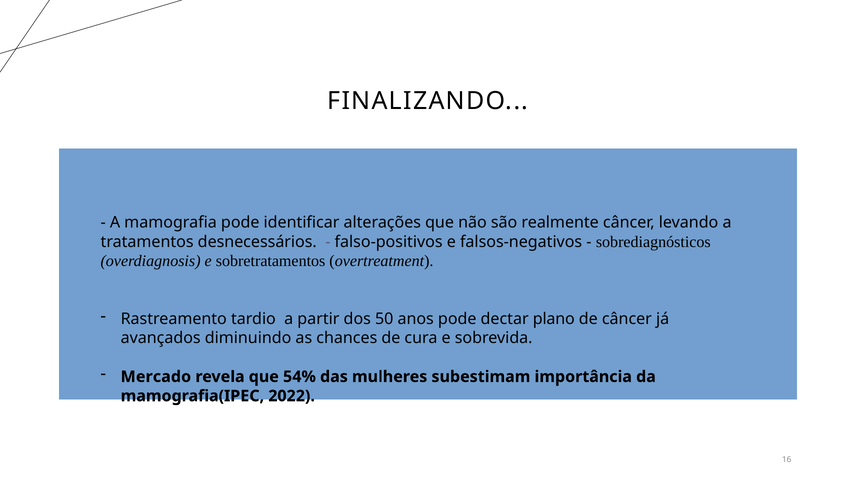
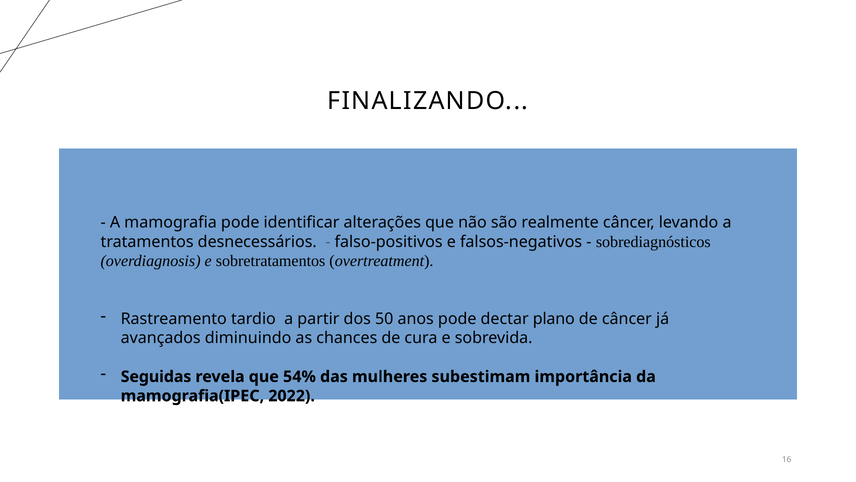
Mercado: Mercado -> Seguidas (156, 376)
